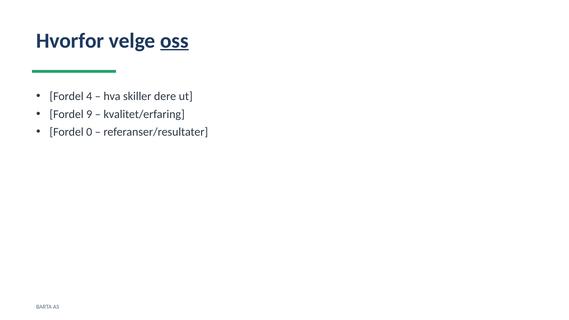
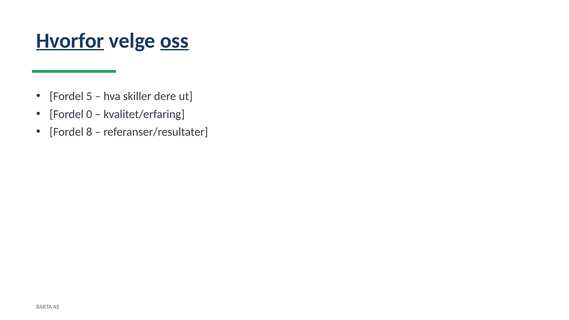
Hvorfor underline: none -> present (70, 41)
4: 4 -> 5 (89, 96)
9: 9 -> 0 (89, 114)
0: 0 -> 8 (89, 132)
